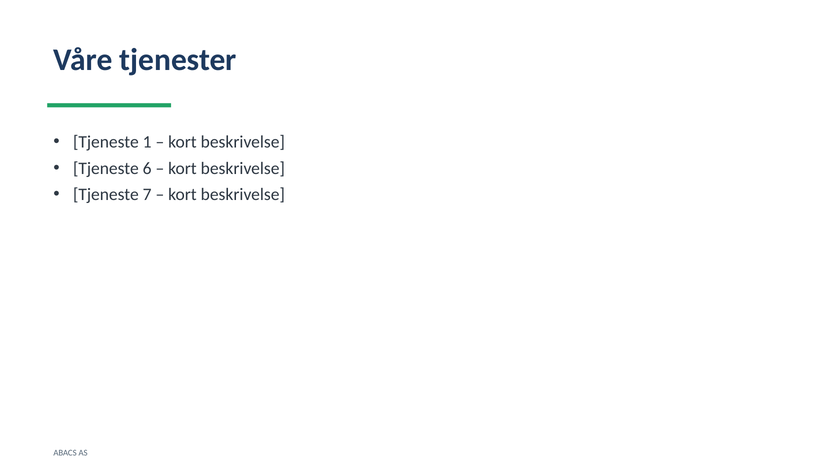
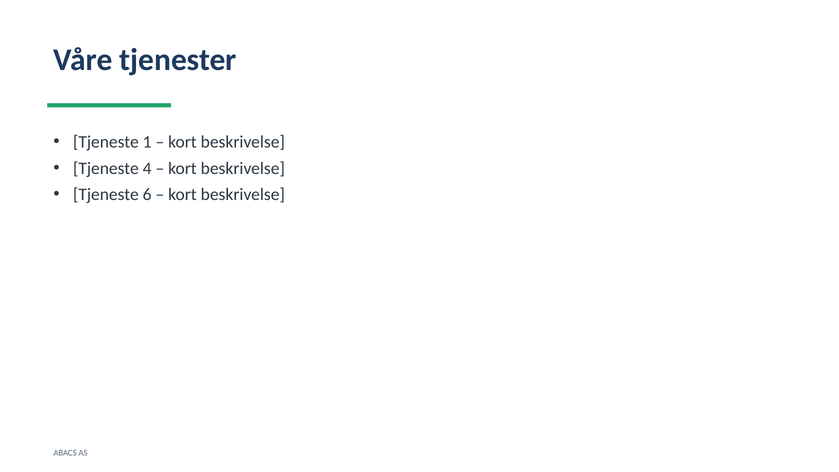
6: 6 -> 4 (147, 168)
7: 7 -> 6 (147, 195)
